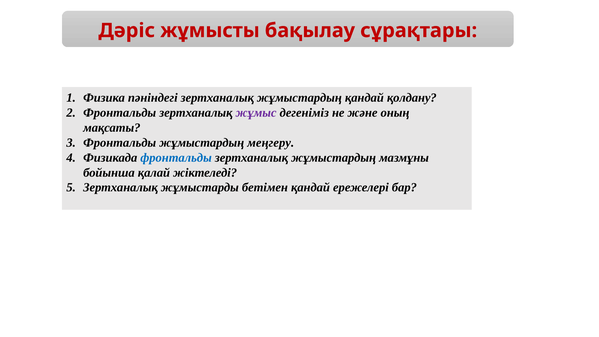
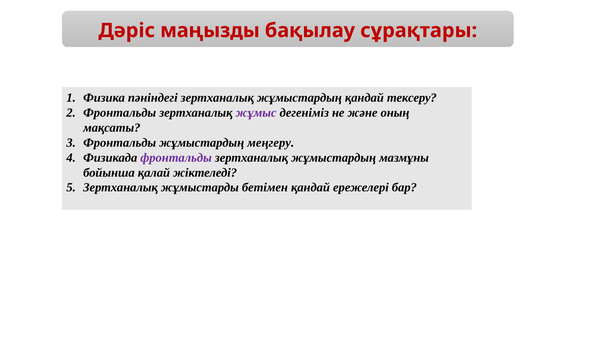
жұмысты: жұмысты -> маңызды (210, 31)
қолдану: қолдану -> тексеру (412, 98)
фронтальды colour: blue -> purple (176, 158)
